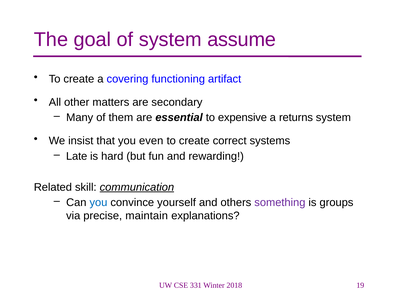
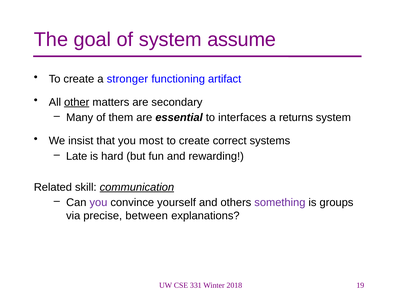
covering: covering -> stronger (127, 79)
other underline: none -> present (77, 102)
expensive: expensive -> interfaces (242, 118)
even: even -> most (151, 141)
you colour: blue -> purple (98, 203)
maintain: maintain -> between (147, 216)
